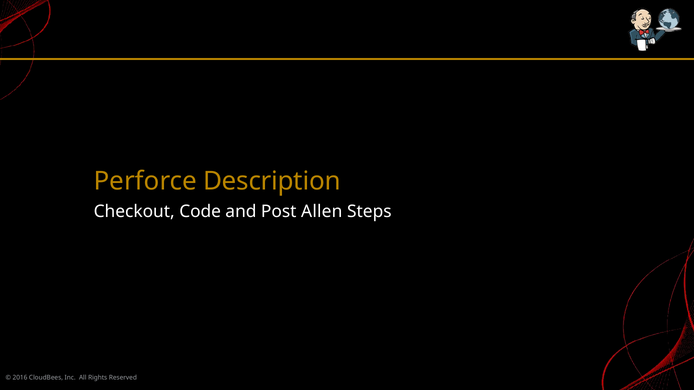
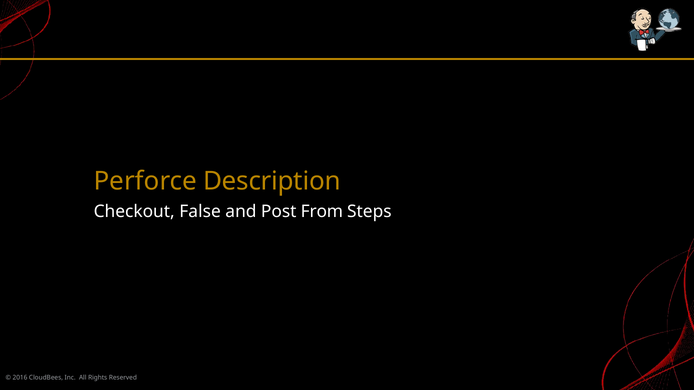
Code: Code -> False (200, 212)
Allen: Allen -> From (322, 212)
